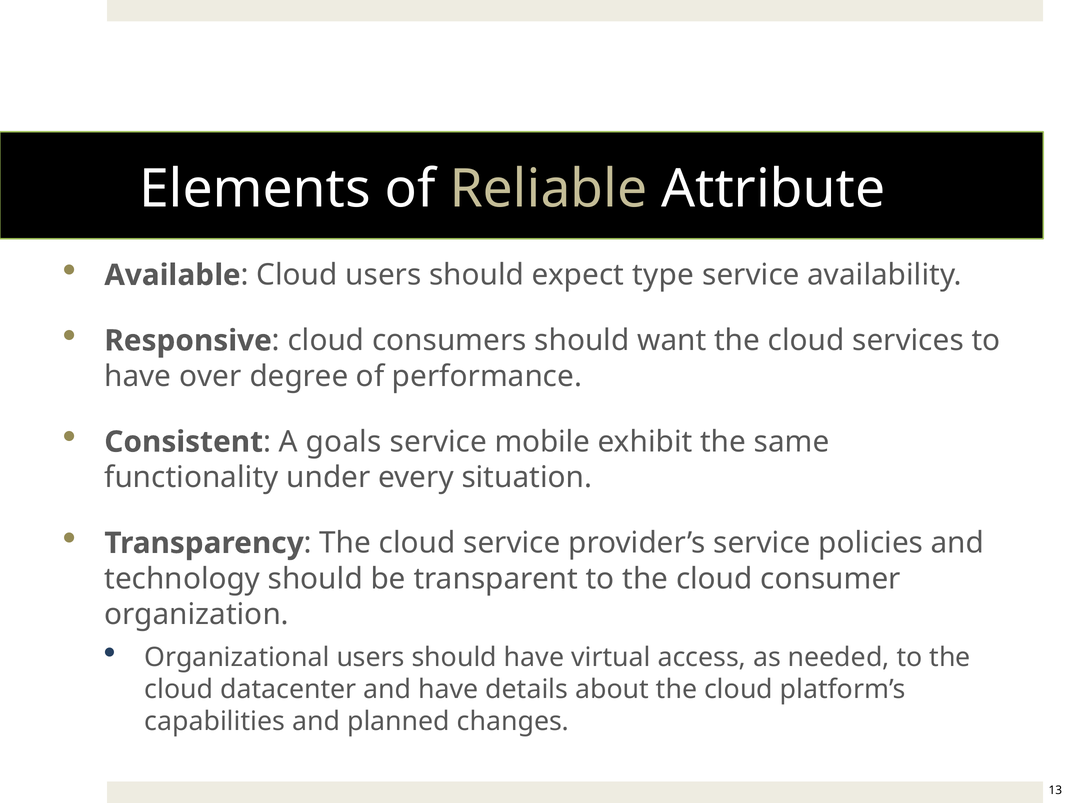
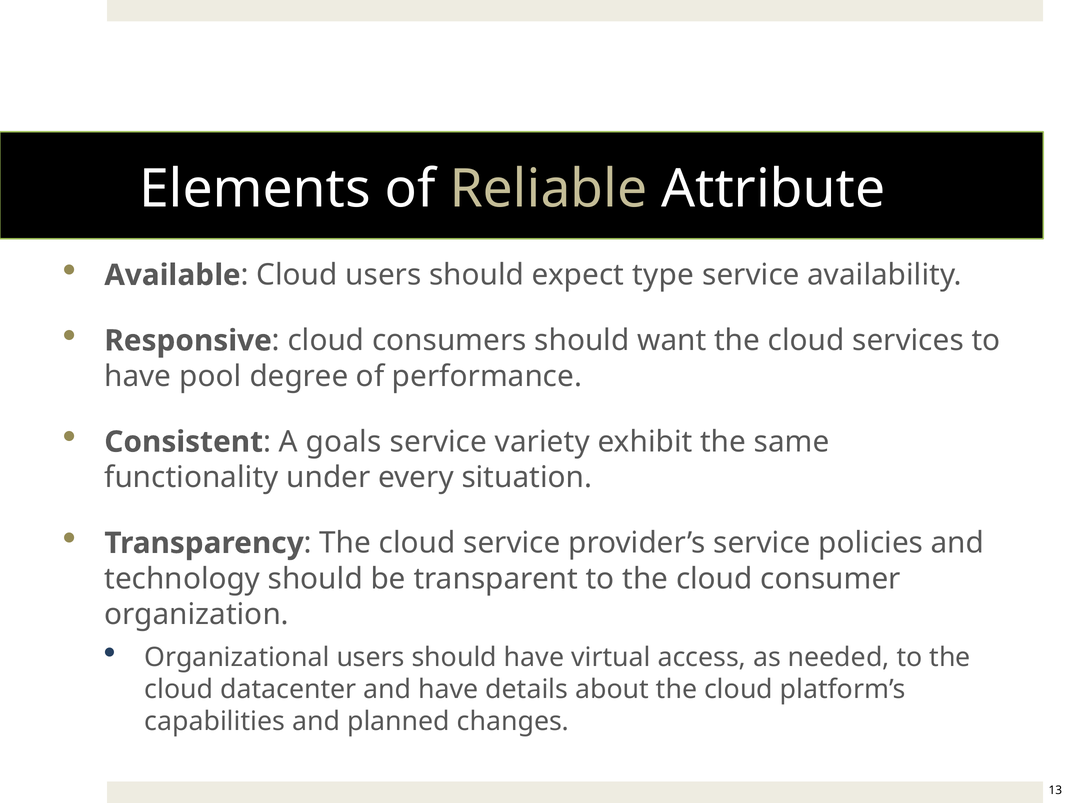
over: over -> pool (210, 376)
mobile: mobile -> variety (542, 442)
